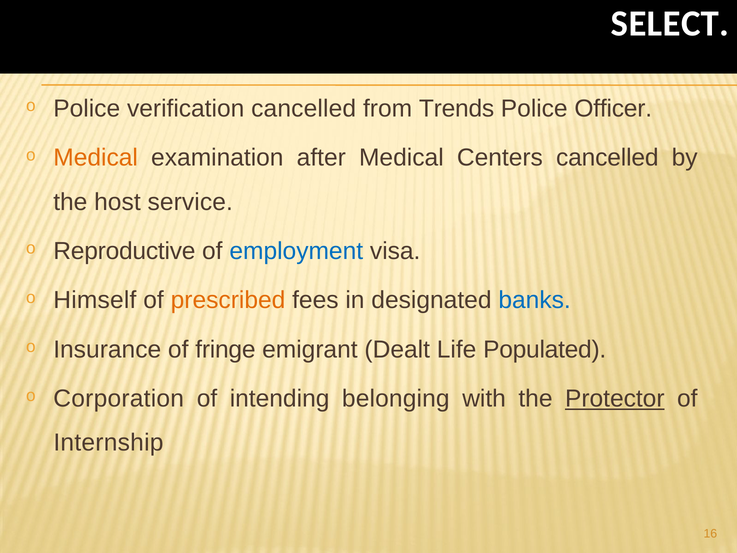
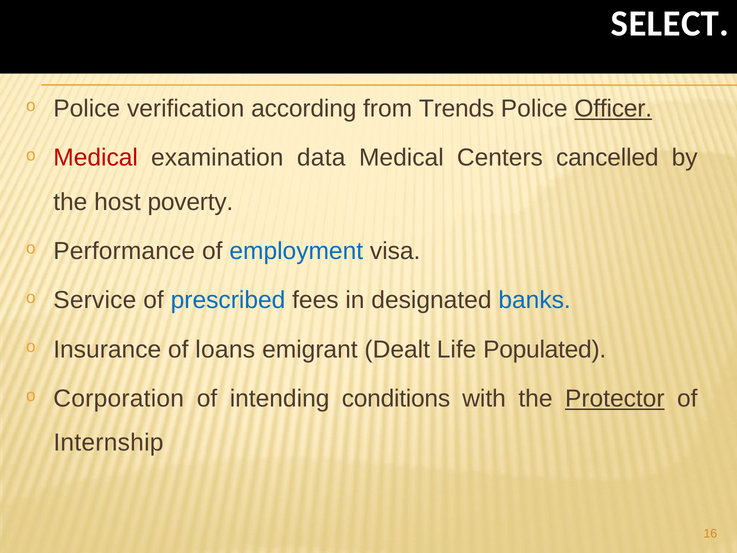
verification cancelled: cancelled -> according (304, 109)
Officer underline: none -> present (613, 109)
Medical colour: orange -> red (96, 158)
after: after -> data (321, 158)
service: service -> poverty (190, 202)
Reproductive: Reproductive -> Performance (124, 251)
Himself: Himself -> Service (95, 300)
prescribed colour: orange -> blue (228, 300)
fringe: fringe -> loans (225, 349)
belonging: belonging -> conditions (396, 398)
